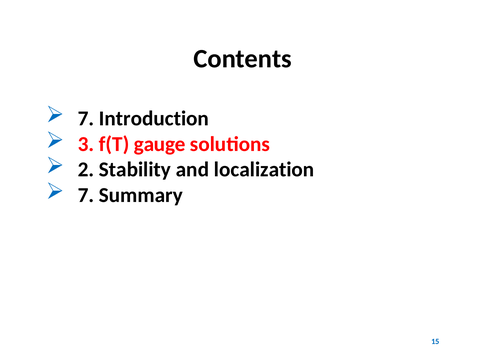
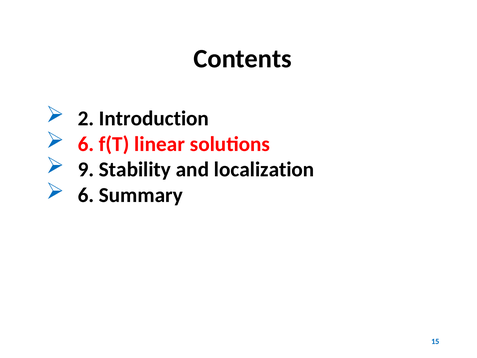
7: 7 -> 2 (86, 119)
3: 3 -> 6 (86, 144)
gauge: gauge -> linear (160, 144)
2: 2 -> 9 (86, 169)
7: 7 -> 6 (86, 195)
